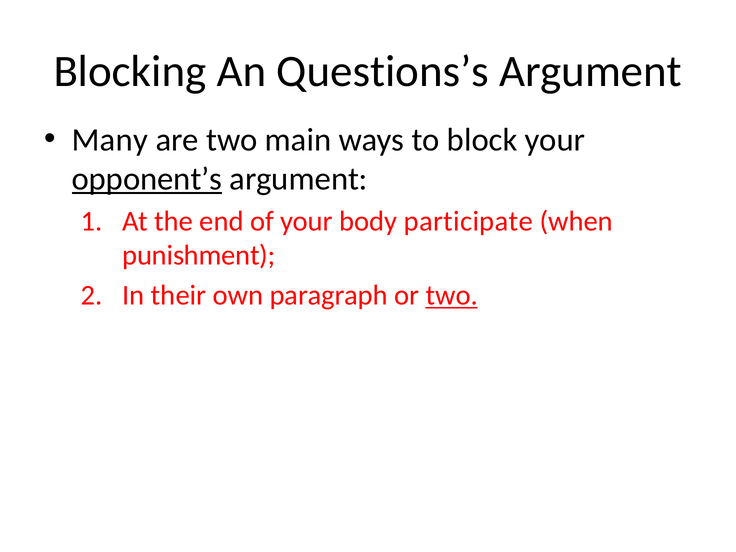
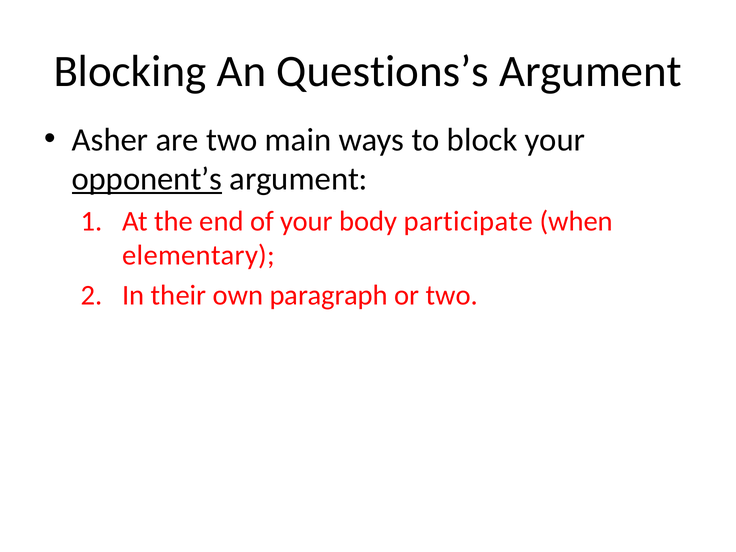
Many: Many -> Asher (110, 140)
punishment: punishment -> elementary (199, 256)
two underline: present -> none (452, 296)
